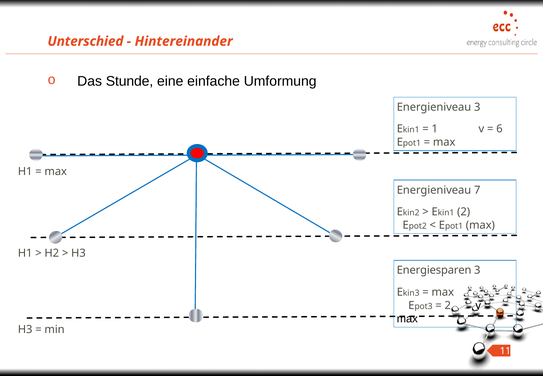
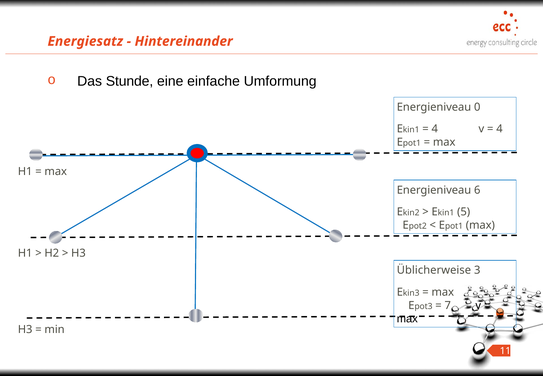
Unterschied: Unterschied -> Energiesatz (85, 41)
Energieniveau 3: 3 -> 0 (477, 107)
1: 1 -> 4 (435, 129)
6: 6 -> 4 (499, 129)
7: 7 -> 6 (477, 190)
2: 2 -> 5 (464, 212)
Energiesparen: Energiesparen -> Üblicherweise (434, 270)
2: 2 -> 7 (448, 305)
